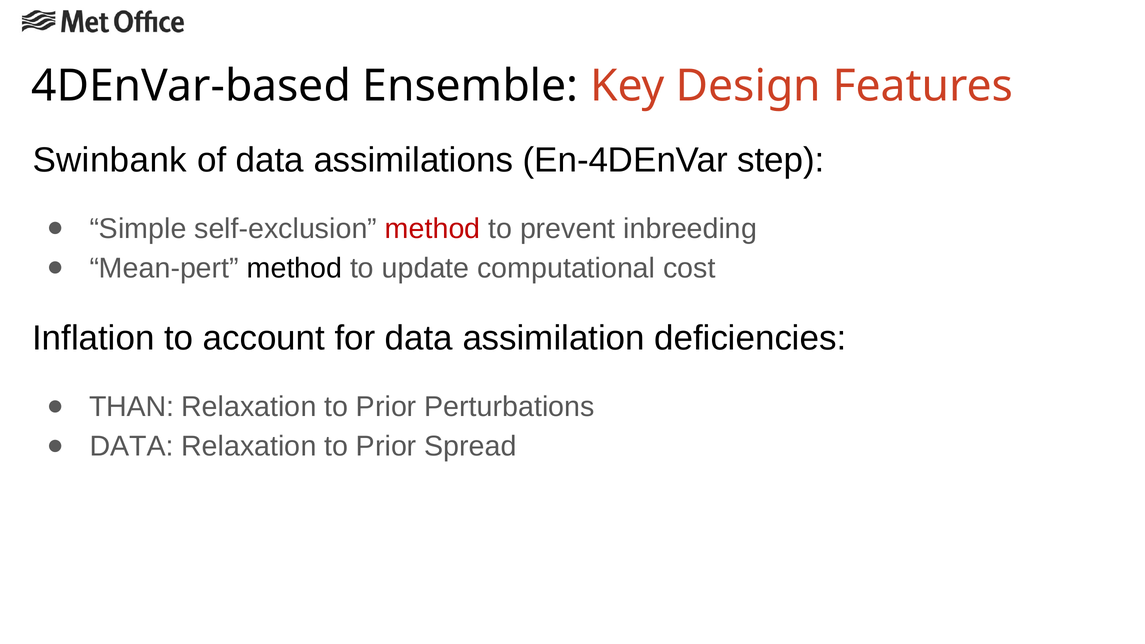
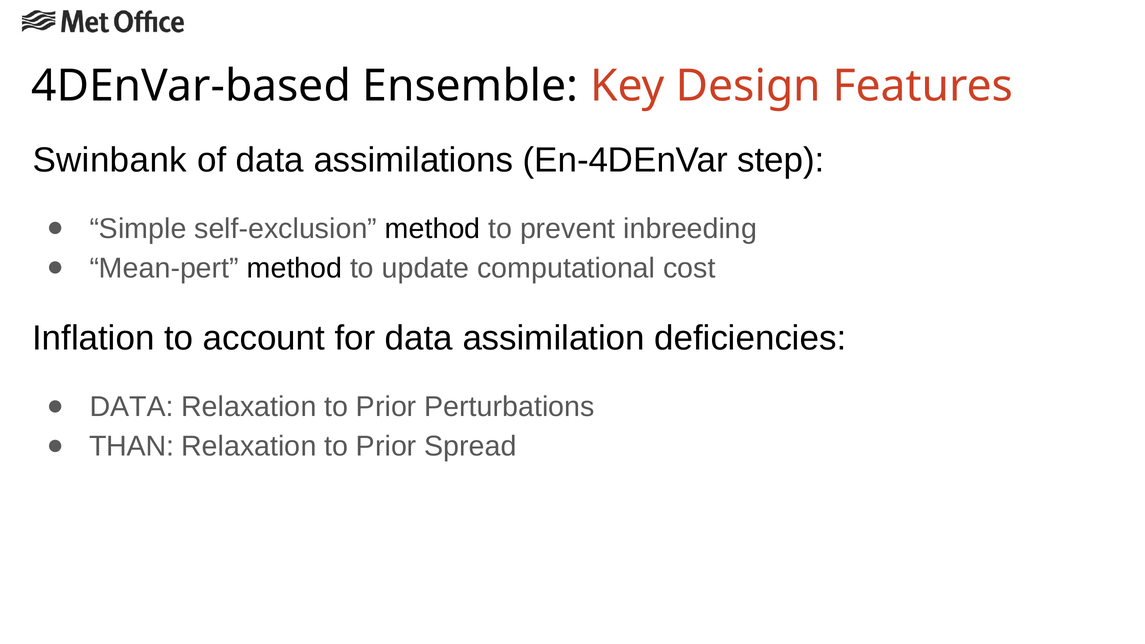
method colour: red -> black (433, 229)
THAN: THAN -> DATA (132, 407)
DATA: DATA -> THAN (132, 446)
